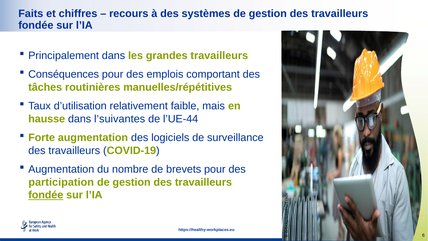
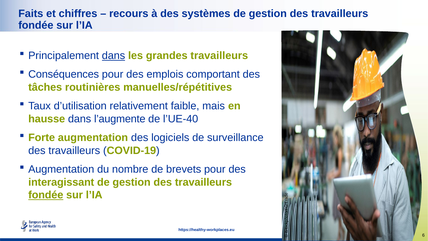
dans underline: none -> present (114, 56)
l’suivantes: l’suivantes -> l’augmente (120, 119)
l’UE-44: l’UE-44 -> l’UE-40 (181, 119)
participation: participation -> interagissant (61, 182)
